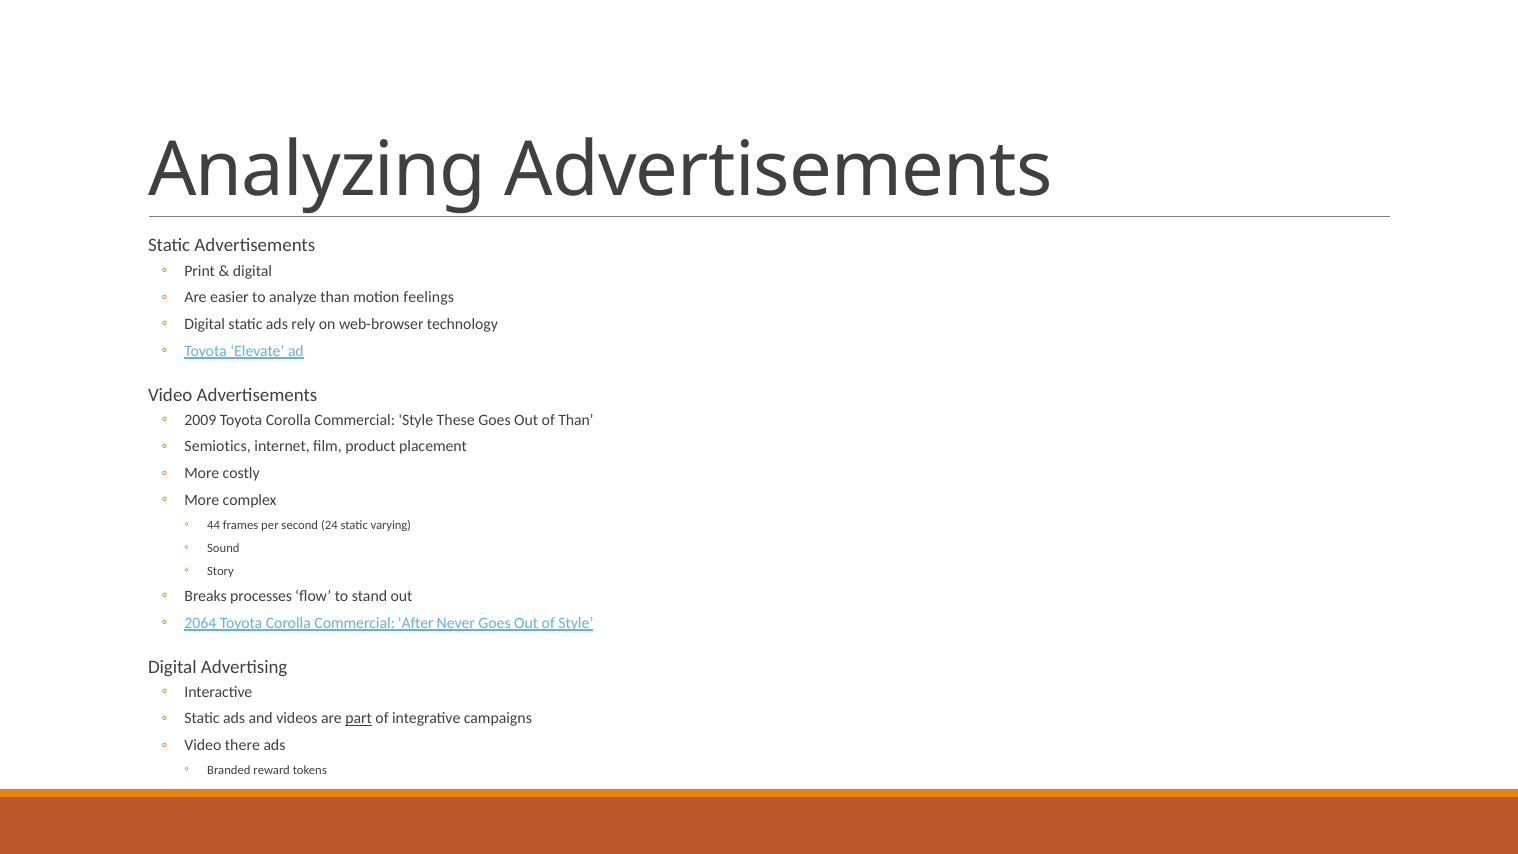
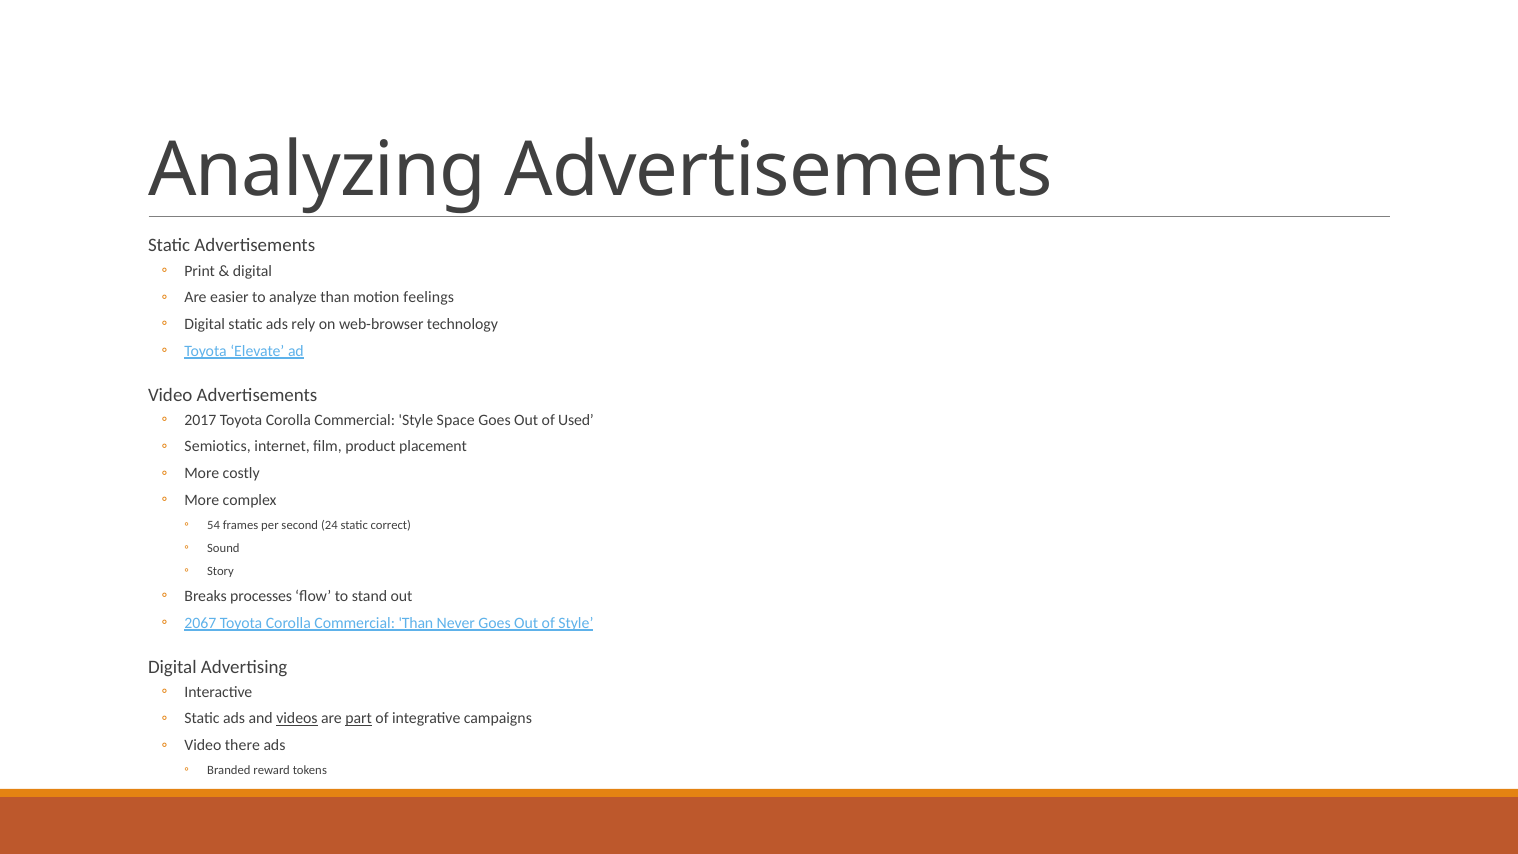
2009: 2009 -> 2017 (200, 420)
These: These -> Space (456, 420)
of Than: Than -> Used (576, 420)
44: 44 -> 54 (214, 525)
varying: varying -> correct (391, 525)
2064: 2064 -> 2067 (200, 623)
Commercial After: After -> Than (416, 623)
videos underline: none -> present (297, 719)
